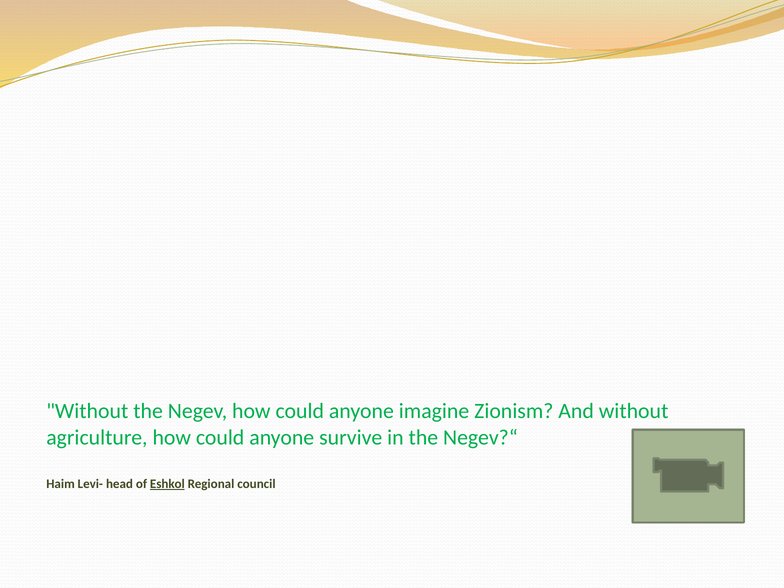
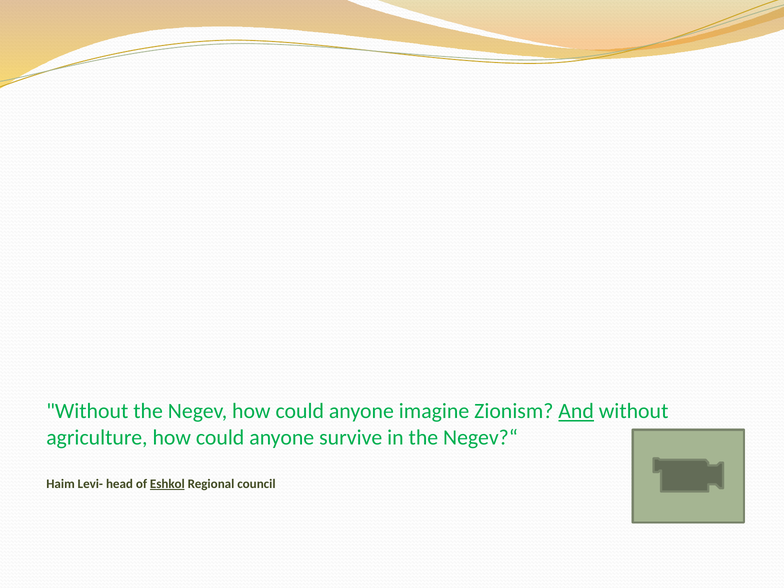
And underline: none -> present (576, 411)
